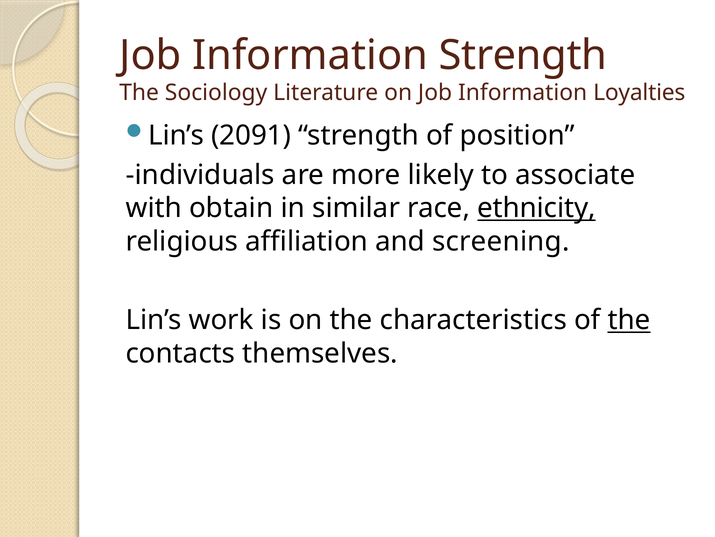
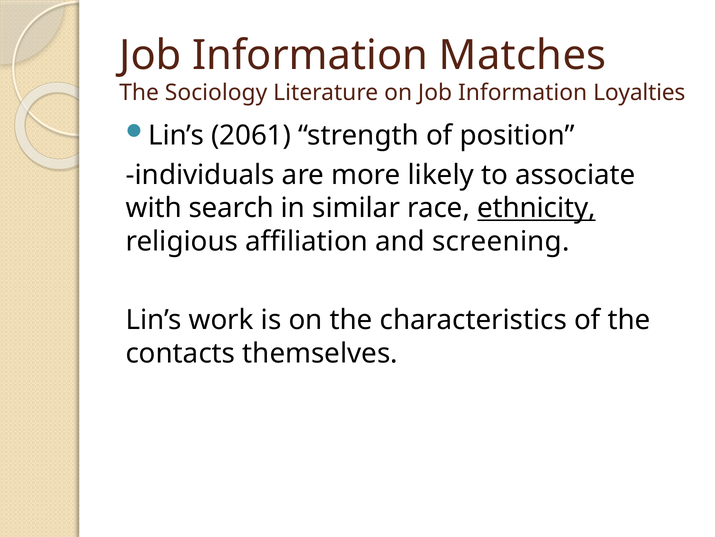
Information Strength: Strength -> Matches (523, 55)
2091: 2091 -> 2061 (251, 135)
obtain: obtain -> search (231, 208)
the underline: present -> none (629, 320)
